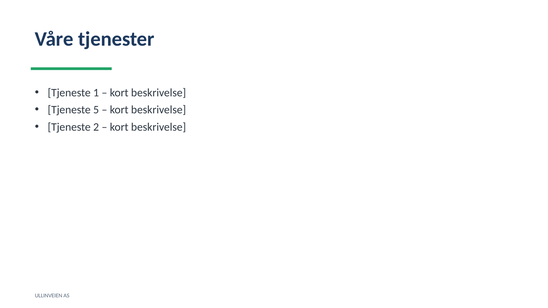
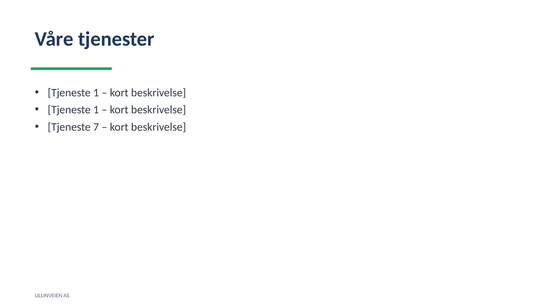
5: 5 -> 1 (96, 110)
2: 2 -> 7 (96, 127)
